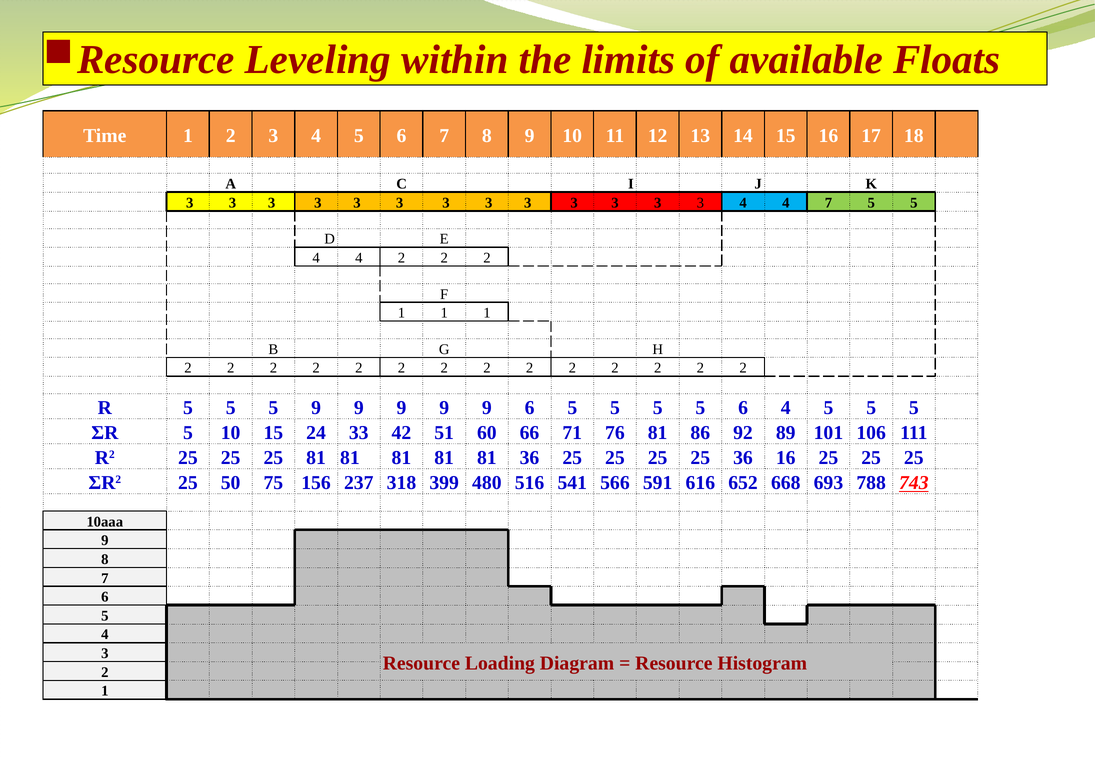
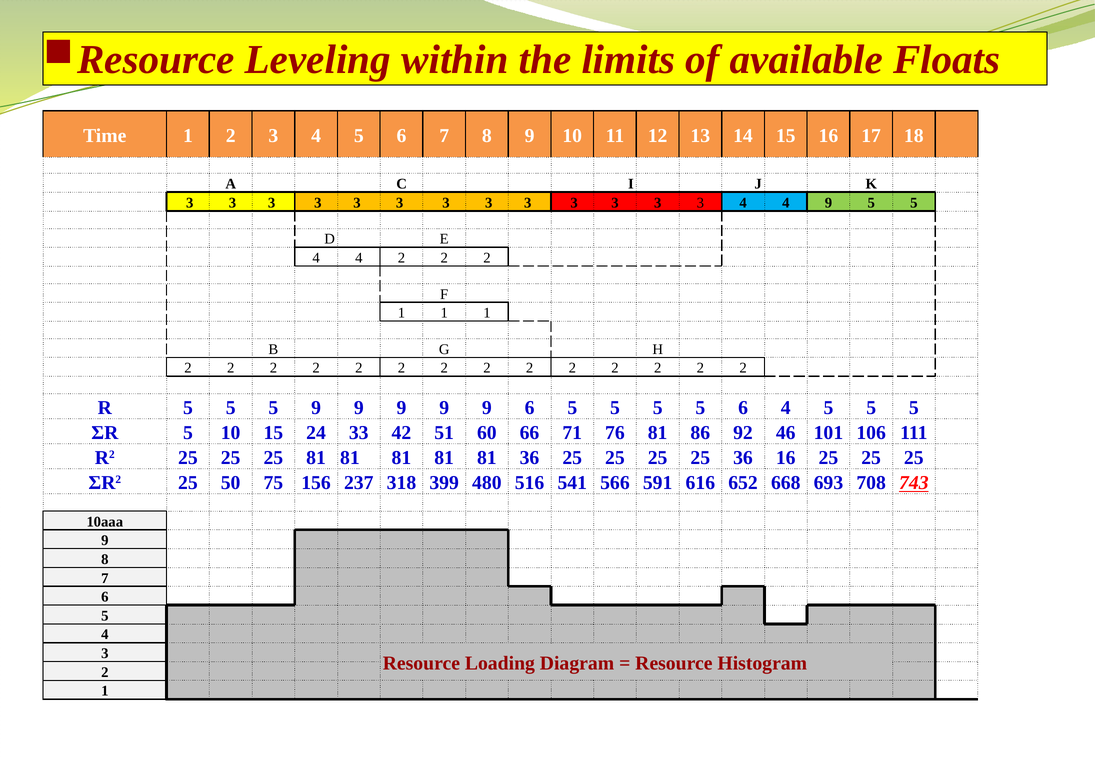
4 7: 7 -> 9 (829, 203)
89: 89 -> 46 (786, 433)
788: 788 -> 708 (871, 483)
